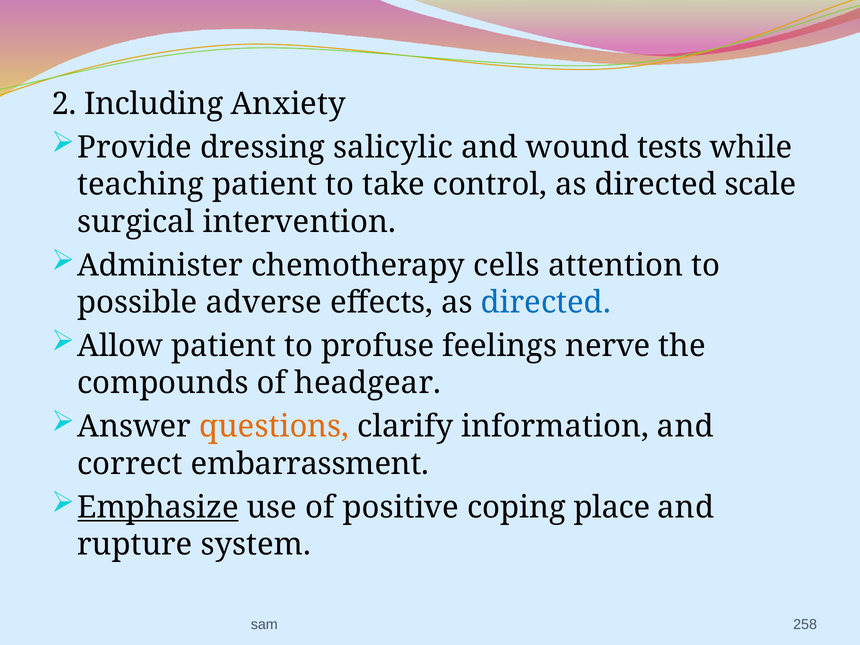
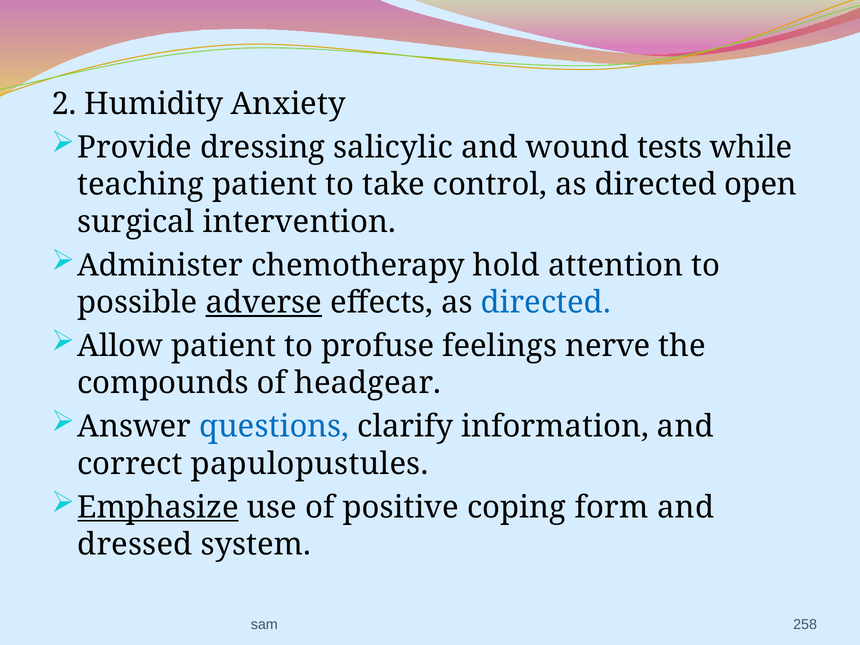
Including: Including -> Humidity (154, 104)
scale: scale -> open (761, 185)
cells: cells -> hold (506, 265)
adverse underline: none -> present (264, 303)
questions colour: orange -> blue (274, 427)
embarrassment: embarrassment -> papulopustules (310, 464)
place: place -> form (612, 507)
rupture: rupture -> dressed (135, 545)
